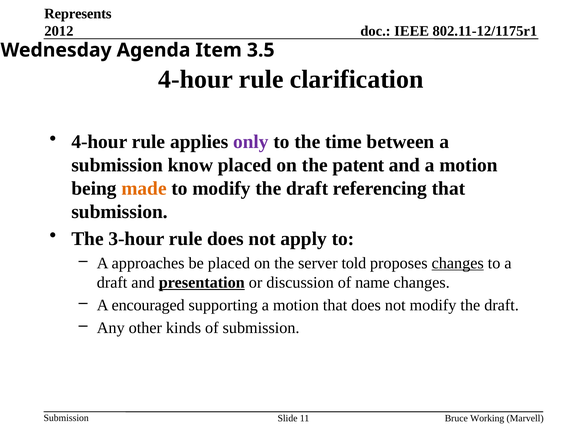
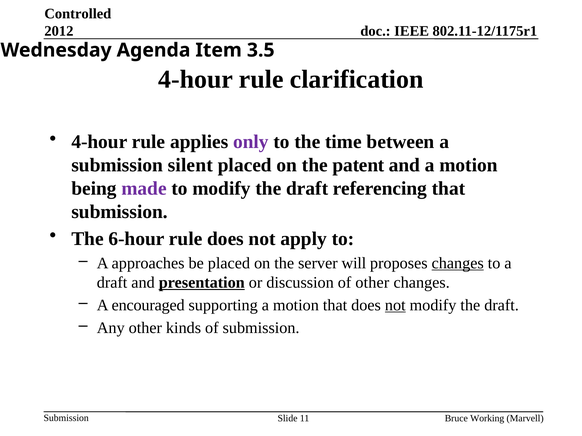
Represents: Represents -> Controlled (78, 14)
know: know -> silent (190, 165)
made colour: orange -> purple (144, 189)
3-hour: 3-hour -> 6-hour (136, 239)
told: told -> will (354, 263)
of name: name -> other (372, 283)
not underline: none -> present (395, 305)
